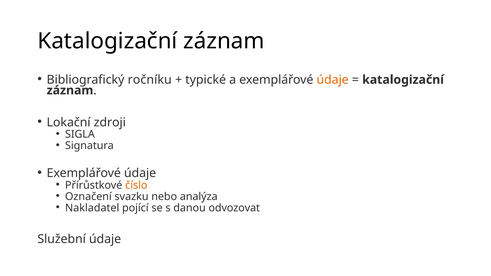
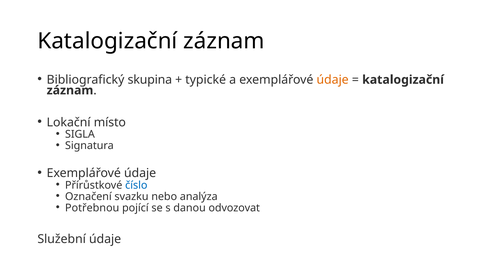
ročníku: ročníku -> skupina (150, 80)
zdroji: zdroji -> místo (110, 122)
číslo colour: orange -> blue (136, 185)
Nakladatel: Nakladatel -> Potřebnou (92, 208)
